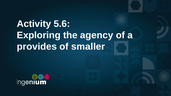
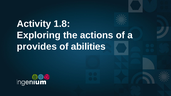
5.6: 5.6 -> 1.8 (62, 24)
agency: agency -> actions (97, 35)
smaller: smaller -> abilities (88, 47)
